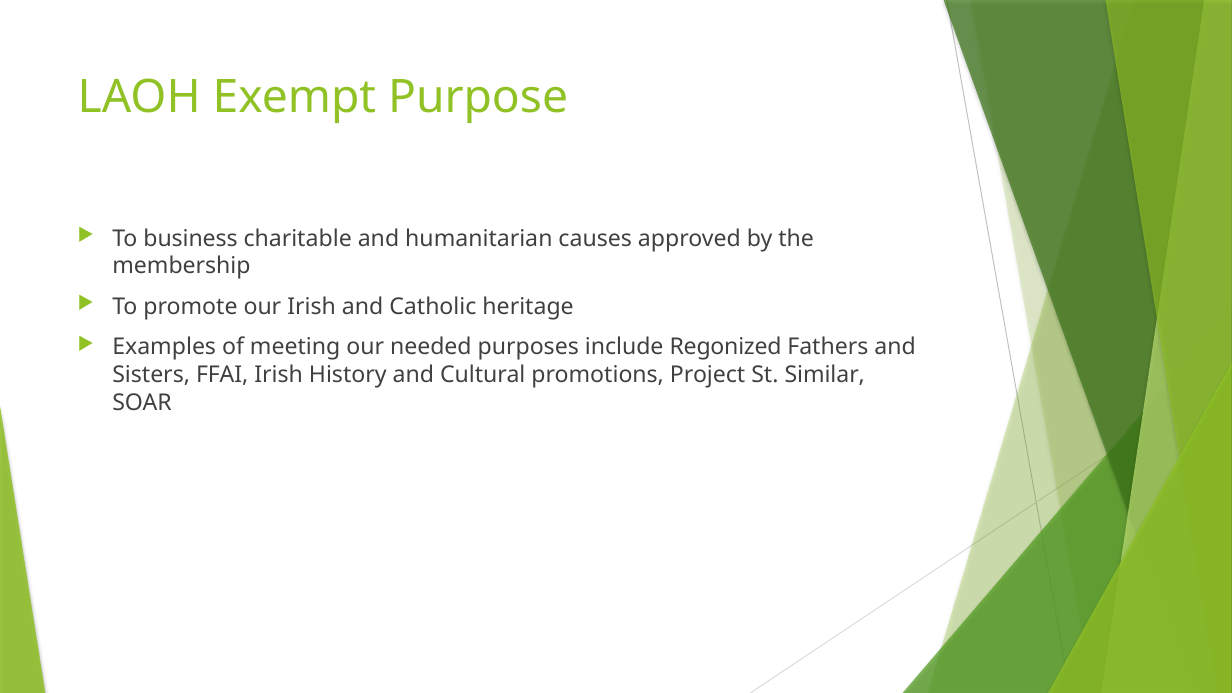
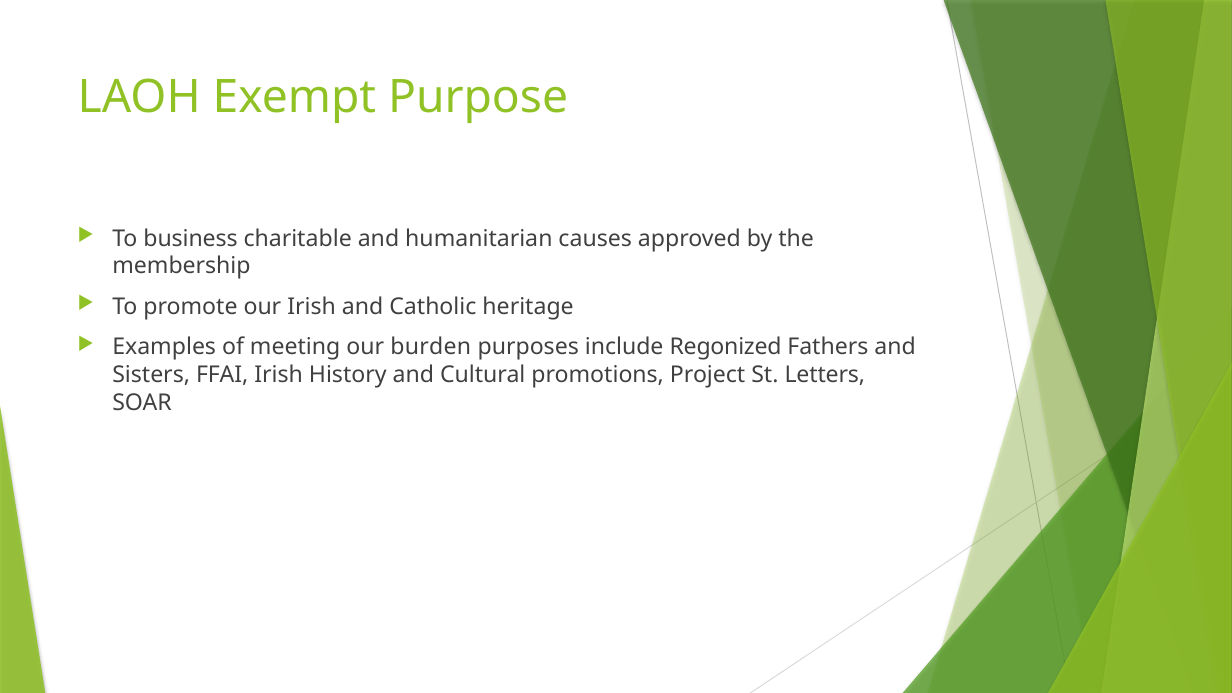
needed: needed -> burden (431, 347)
Similar: Similar -> Letters (825, 375)
